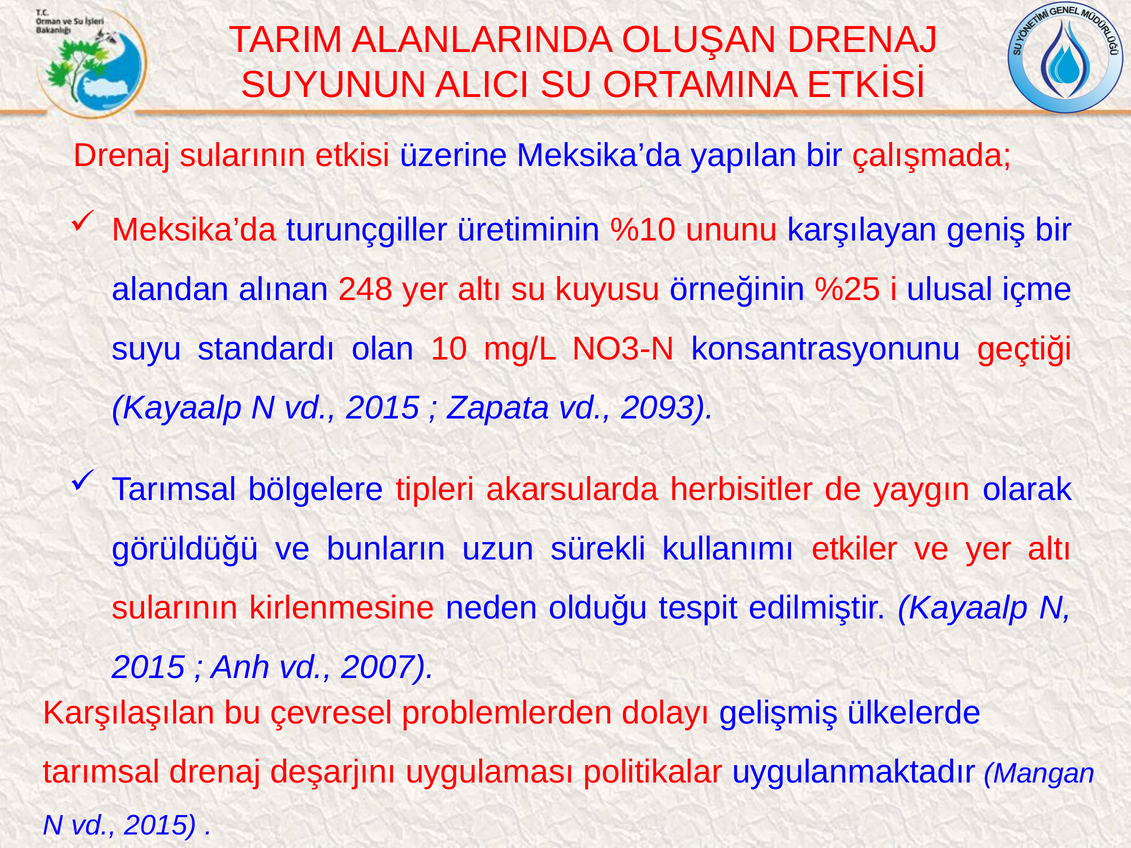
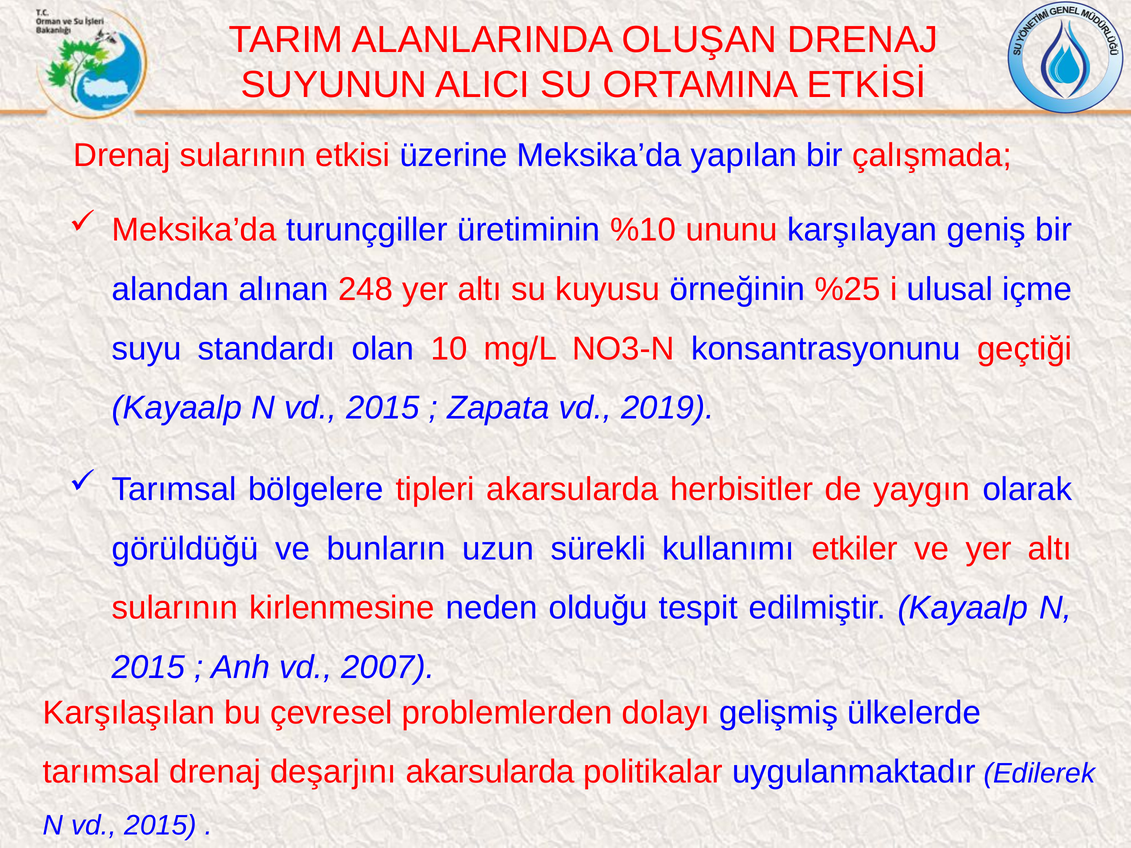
2093: 2093 -> 2019 (668, 408)
deşarjını uygulaması: uygulaması -> akarsularda (490, 772)
Mangan: Mangan -> Edilerek (1039, 774)
